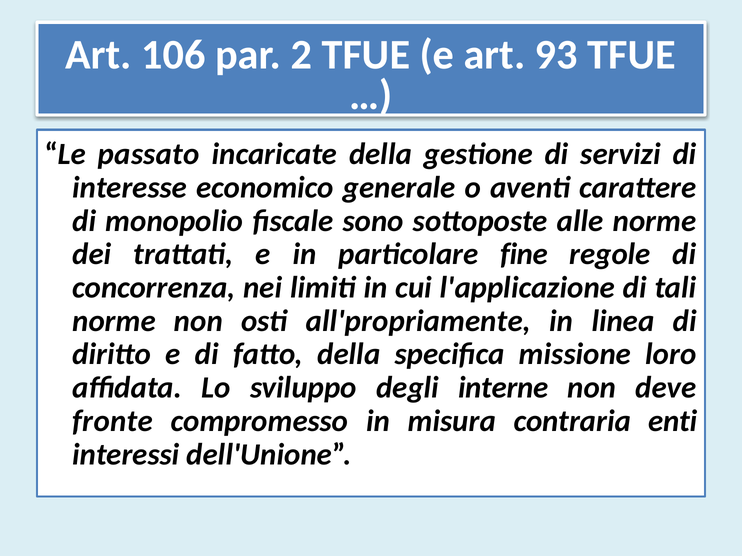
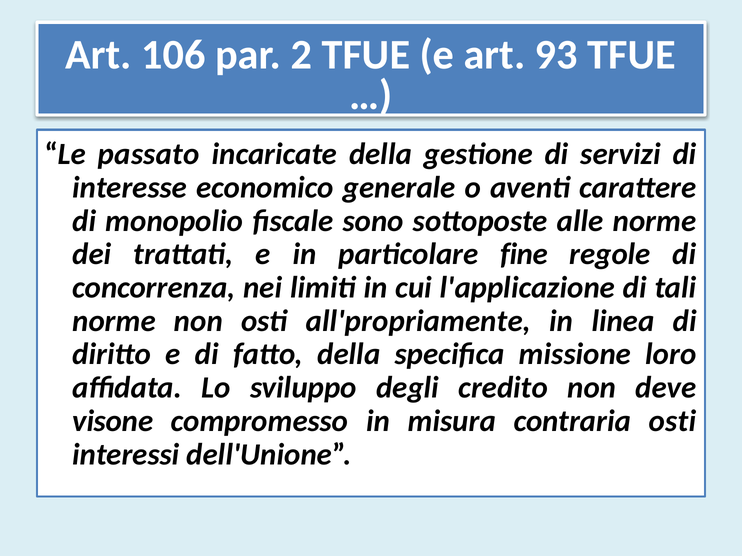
interne: interne -> credito (503, 388)
fronte: fronte -> visone (113, 421)
contraria enti: enti -> osti (672, 421)
